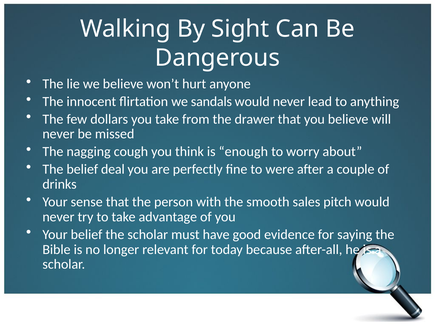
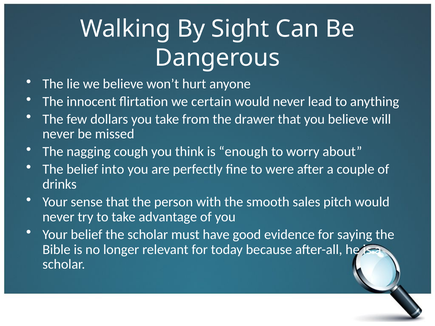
sandals: sandals -> certain (211, 102)
deal: deal -> into (113, 169)
